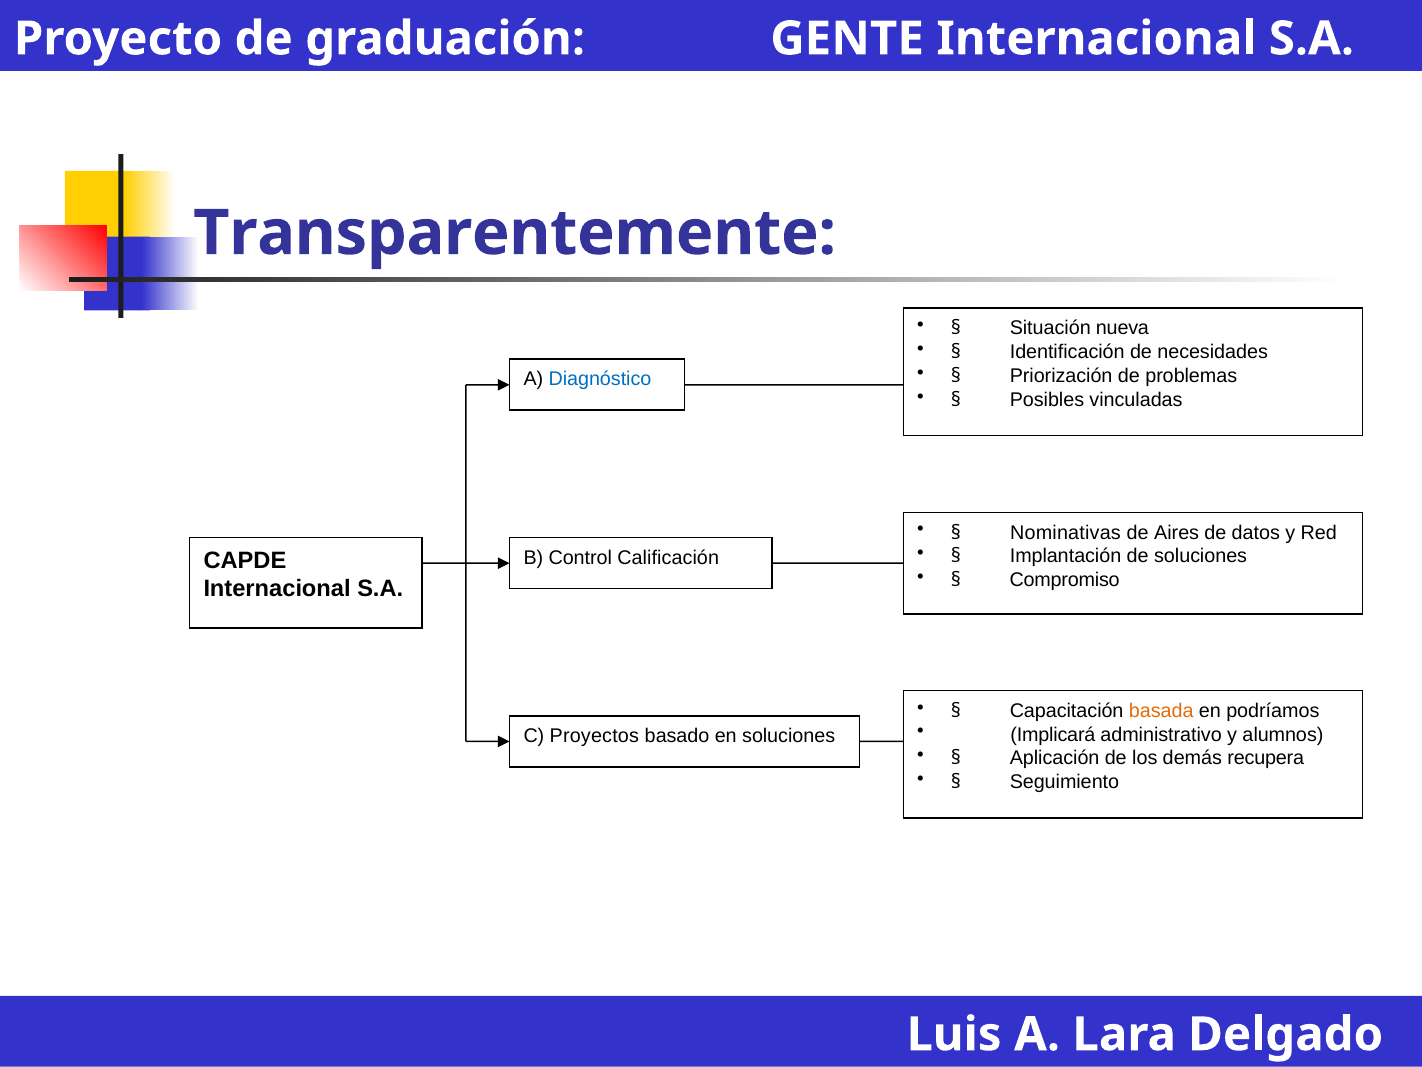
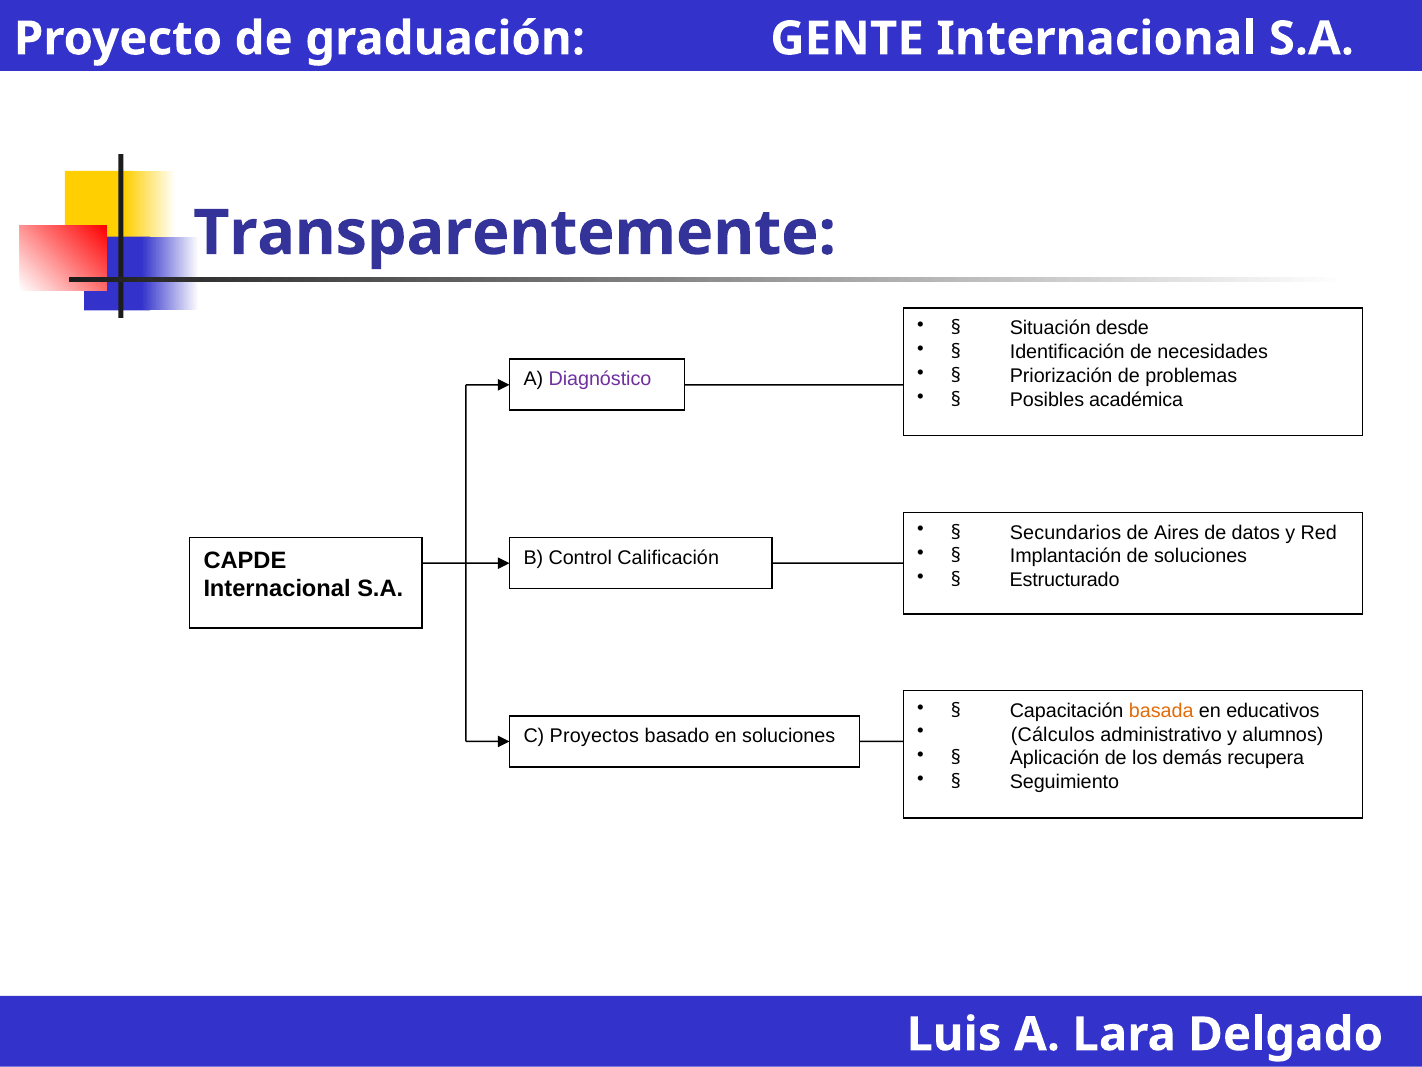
nueva: nueva -> desde (1122, 328)
Diagnóstico colour: blue -> purple (600, 379)
vinculadas: vinculadas -> académica (1136, 400)
Nominativas: Nominativas -> Secundarios (1066, 532)
Compromiso: Compromiso -> Estructurado (1065, 580)
podríamos: podríamos -> educativos (1273, 711)
Implicará: Implicará -> Cálculos (1053, 734)
